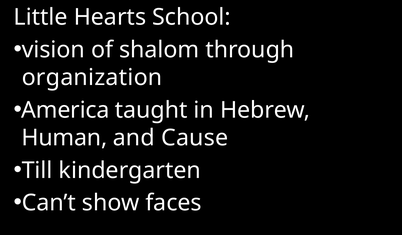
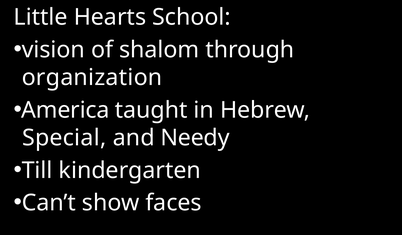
Human: Human -> Special (64, 138)
Cause: Cause -> Needy (195, 138)
